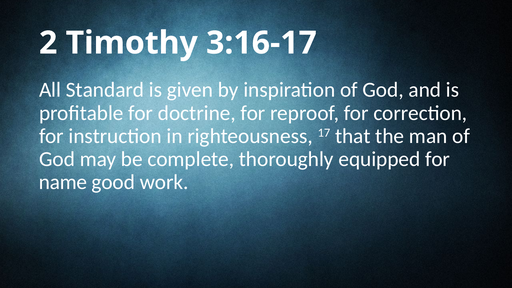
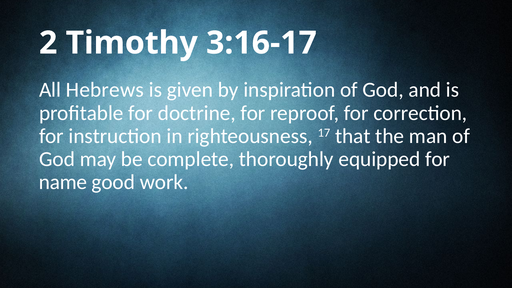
Standard: Standard -> Hebrews (105, 90)
